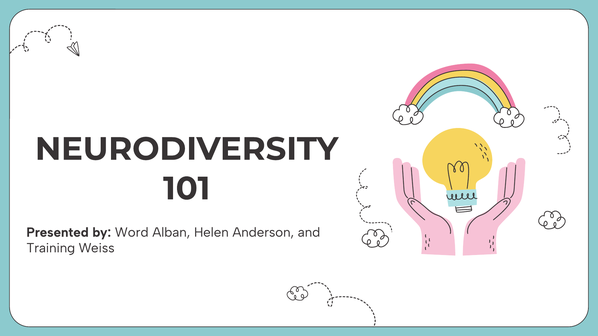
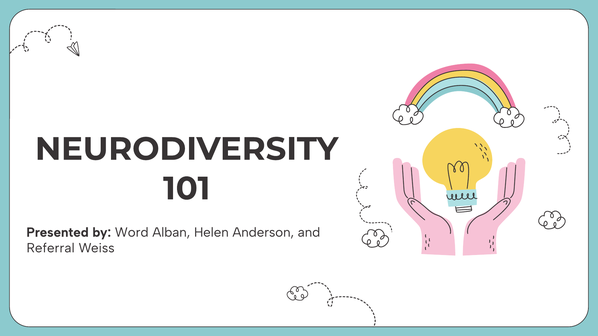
Training: Training -> Referral (51, 248)
